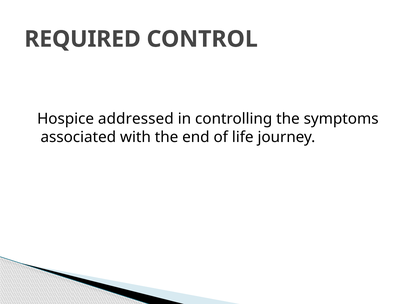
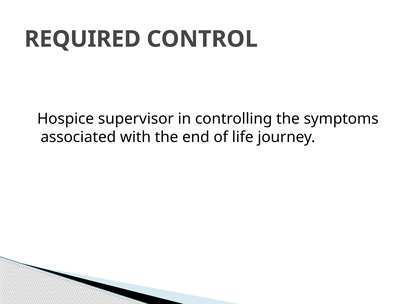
addressed: addressed -> supervisor (136, 119)
